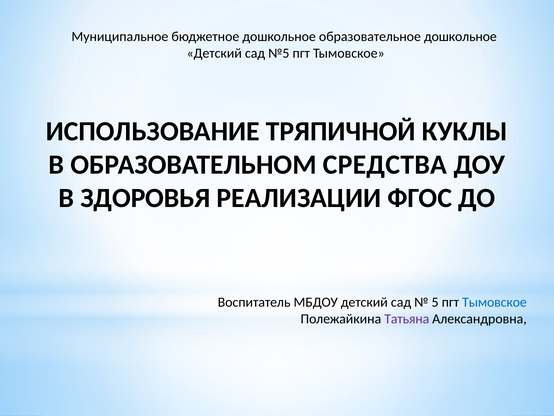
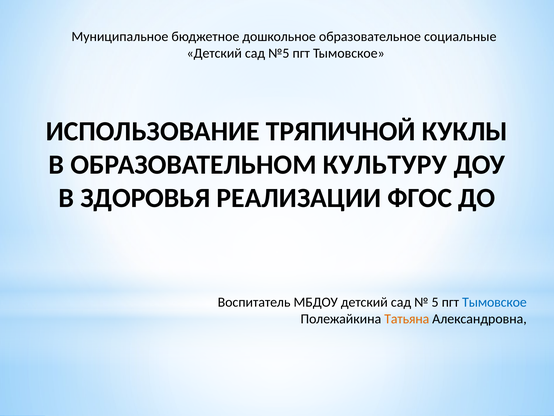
образовательное дошкольное: дошкольное -> социальные (460, 36)
СРЕДСТВА: СРЕДСТВА -> КУЛЬТУРУ (385, 165)
Татьяна colour: purple -> orange (407, 318)
